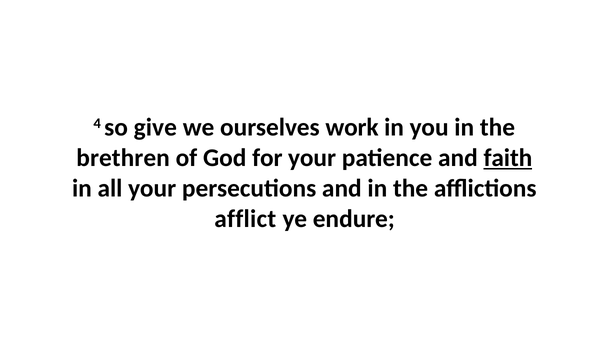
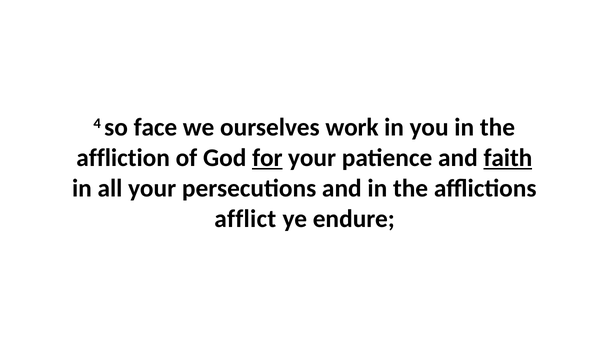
give: give -> face (155, 127)
brethren: brethren -> affliction (123, 158)
for underline: none -> present (267, 158)
